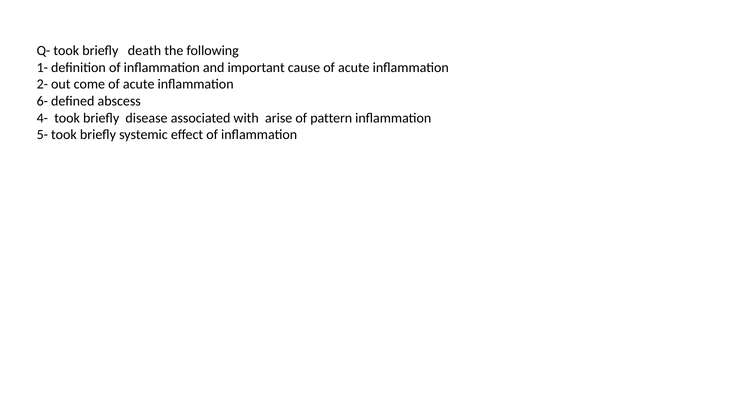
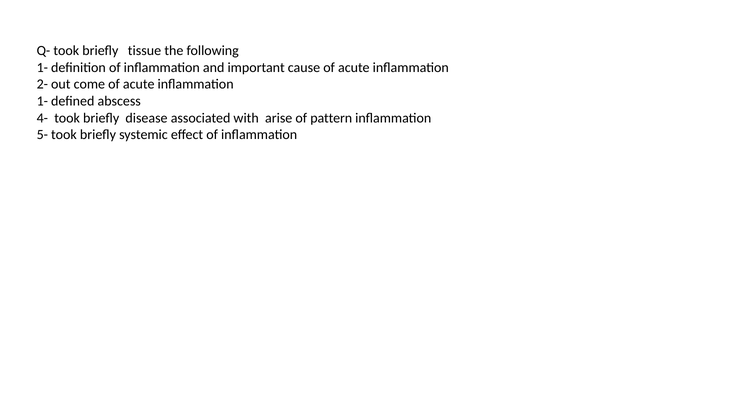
death: death -> tissue (144, 51)
6-: 6- -> 1- (42, 101)
